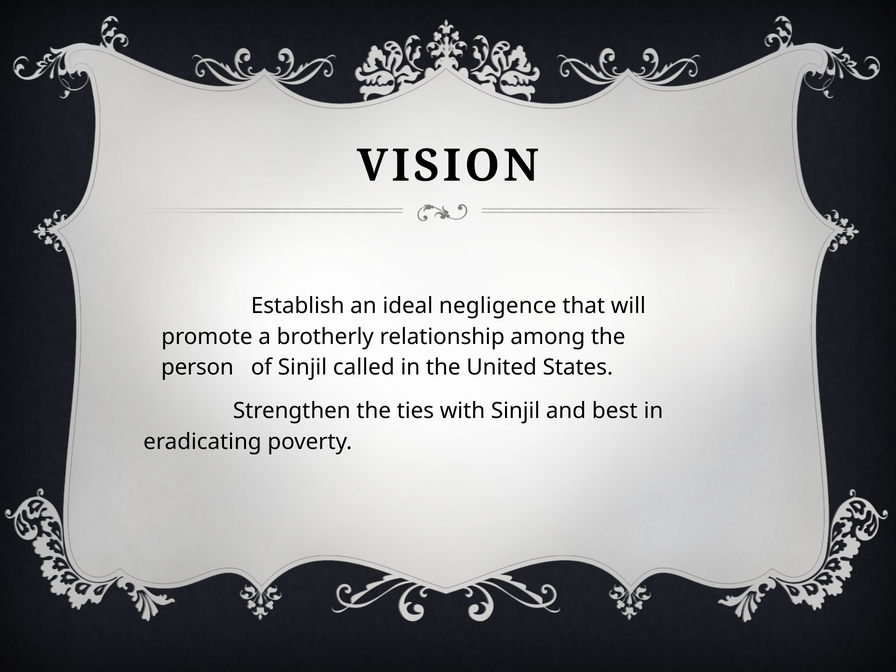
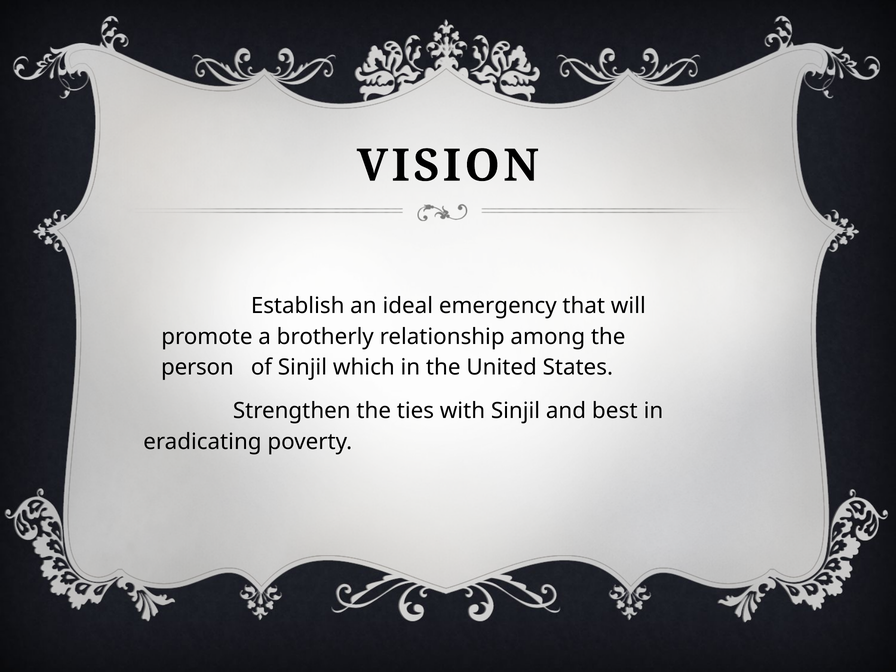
negligence: negligence -> emergency (498, 306)
called: called -> which (364, 368)
